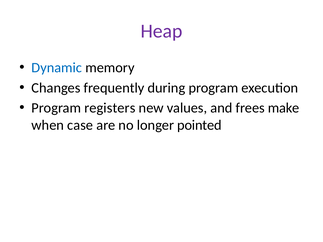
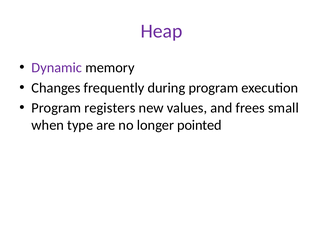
Dynamic colour: blue -> purple (57, 68)
make: make -> small (283, 108)
case: case -> type (80, 125)
